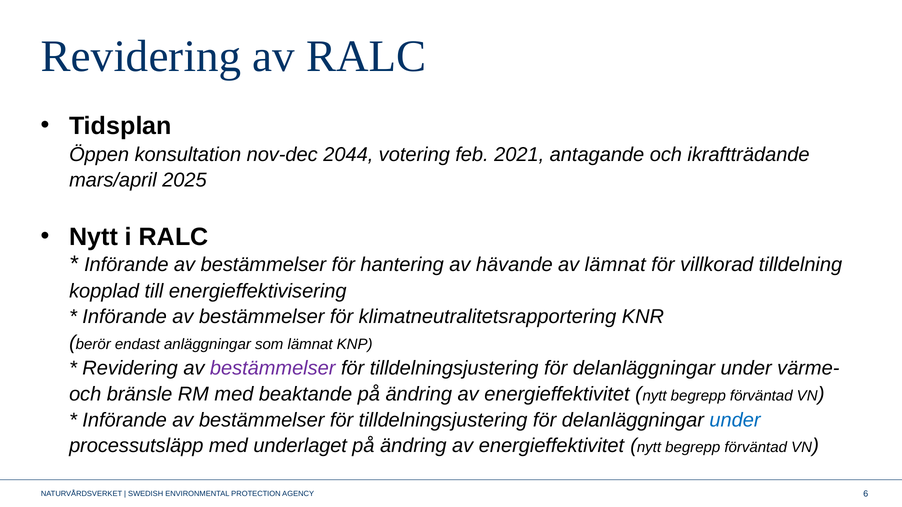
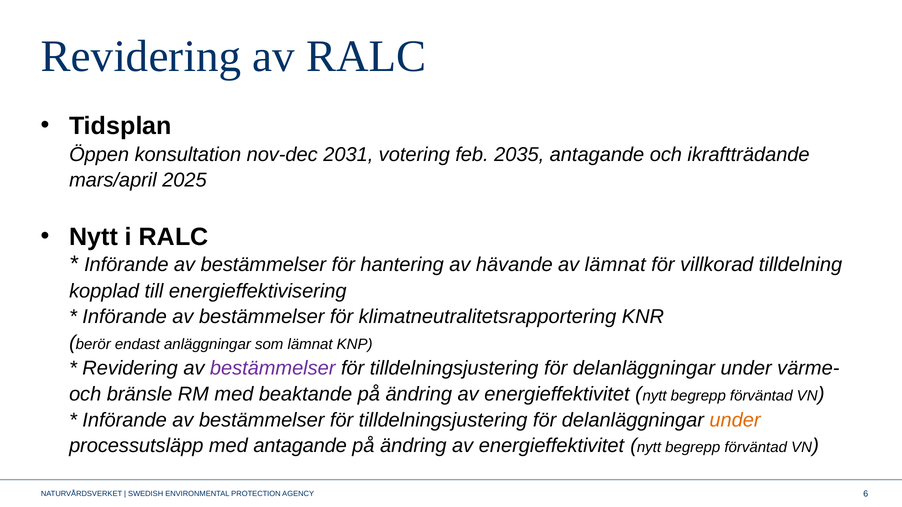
2044: 2044 -> 2031 (348, 155)
2021: 2021 -> 2035 (519, 155)
under colour: blue -> orange (735, 420)
med underlaget: underlaget -> antagande (300, 446)
